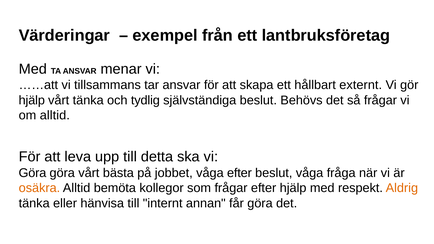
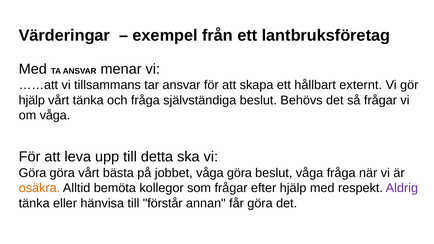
och tydlig: tydlig -> fråga (145, 100)
om alltid: alltid -> våga (55, 116)
våga efter: efter -> göra (239, 173)
Aldrig colour: orange -> purple (402, 188)
internt: internt -> förstår (163, 203)
